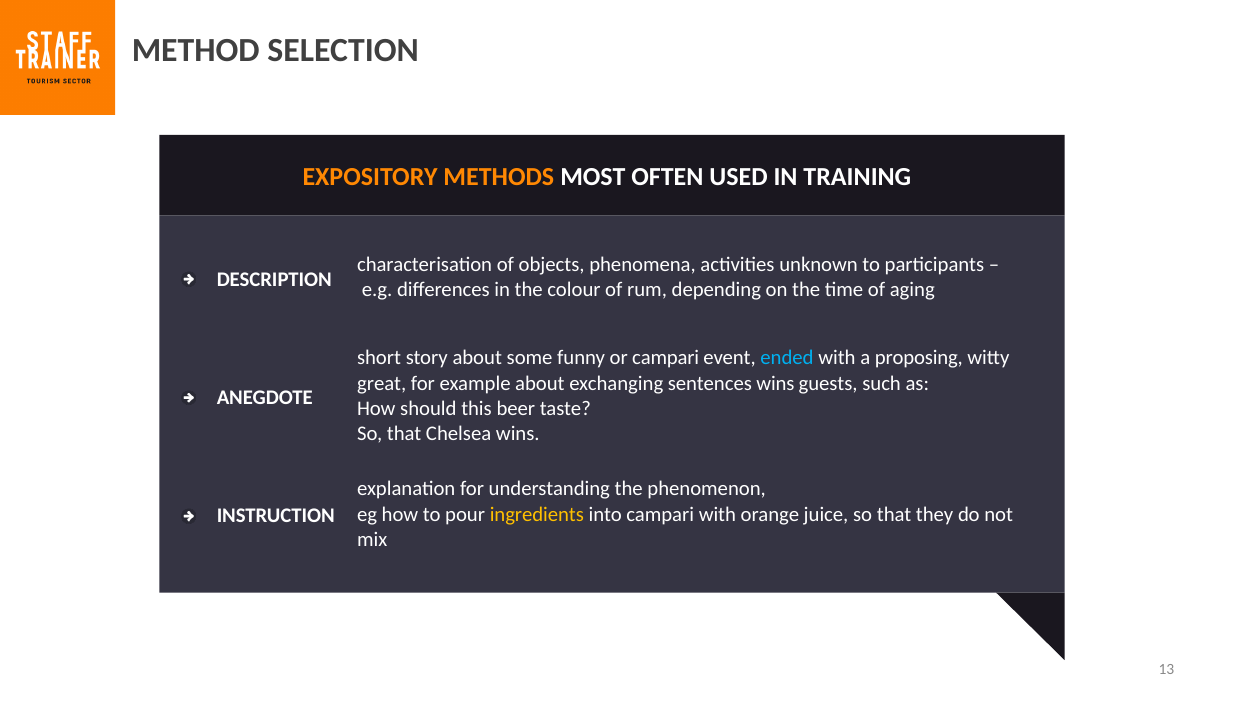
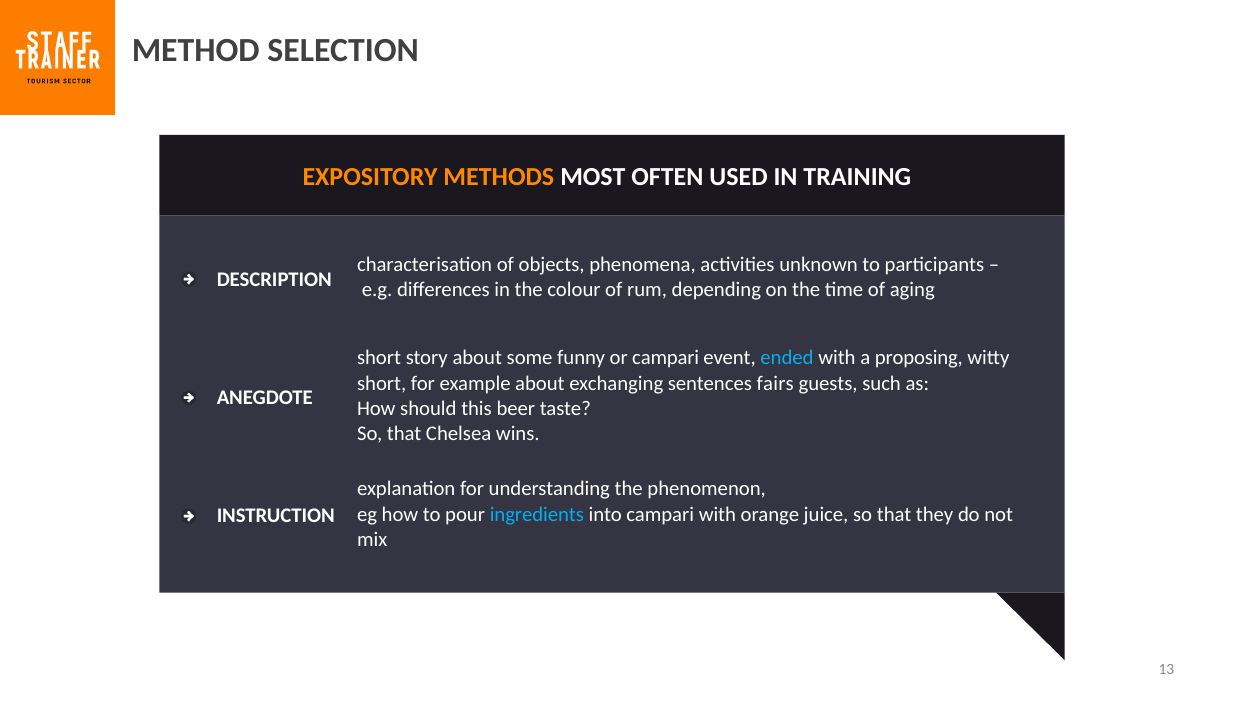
great: great -> short (382, 383)
sentences wins: wins -> fairs (775, 383)
ingredients colour: yellow -> light blue (537, 514)
